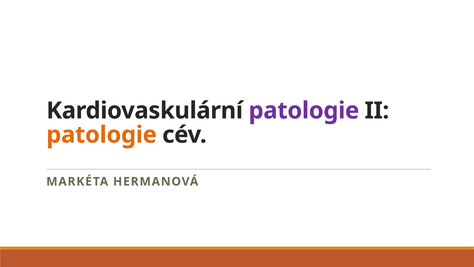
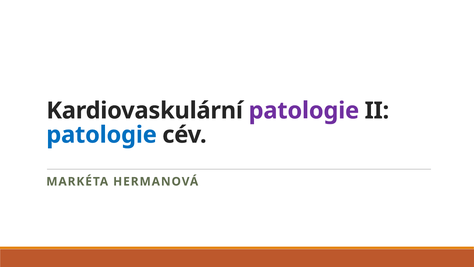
patologie colour: orange -> blue (102, 135)
